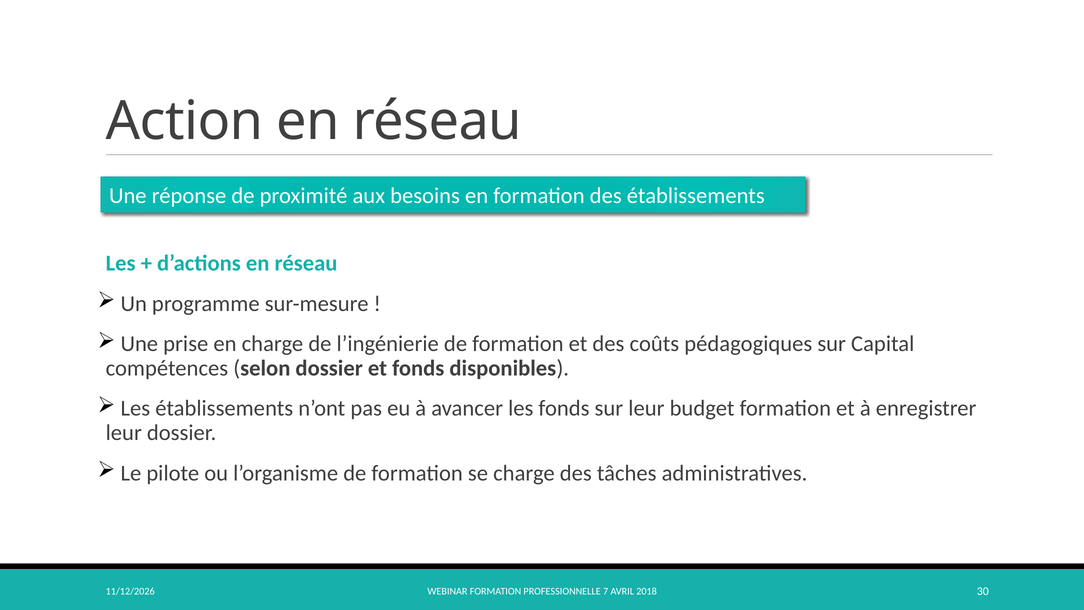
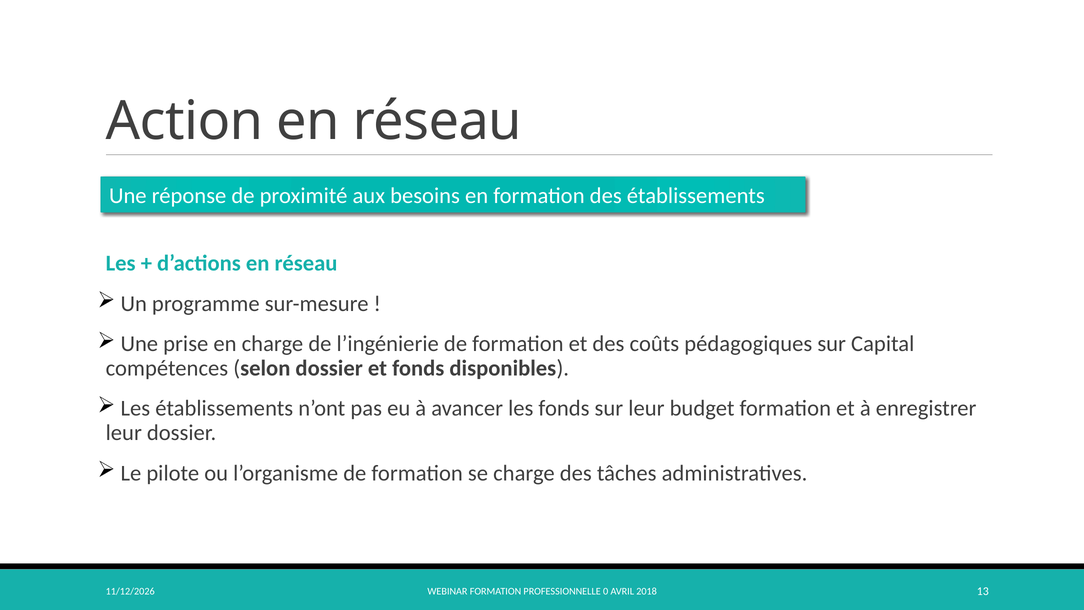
7: 7 -> 0 (606, 591)
30: 30 -> 13 (983, 591)
